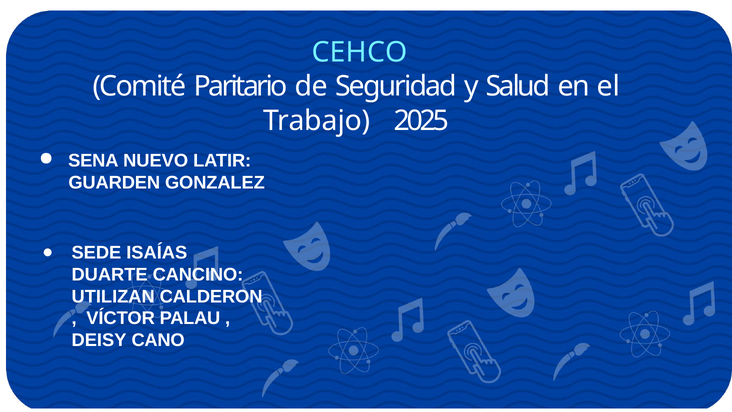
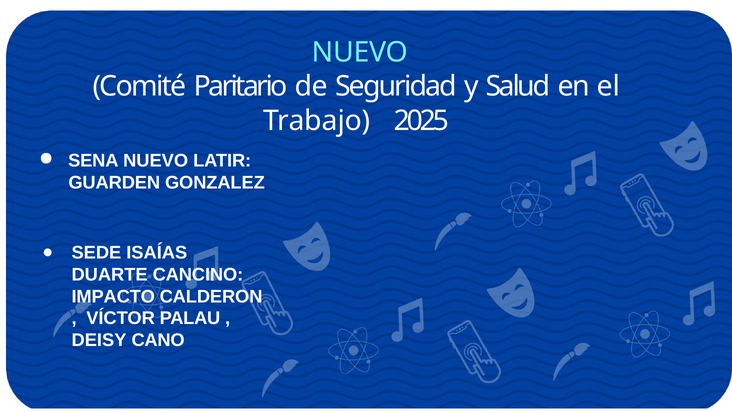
CEHCO: CEHCO -> NUEVO (360, 52)
UTILIZAN: UTILIZAN -> IMPACTO (113, 296)
